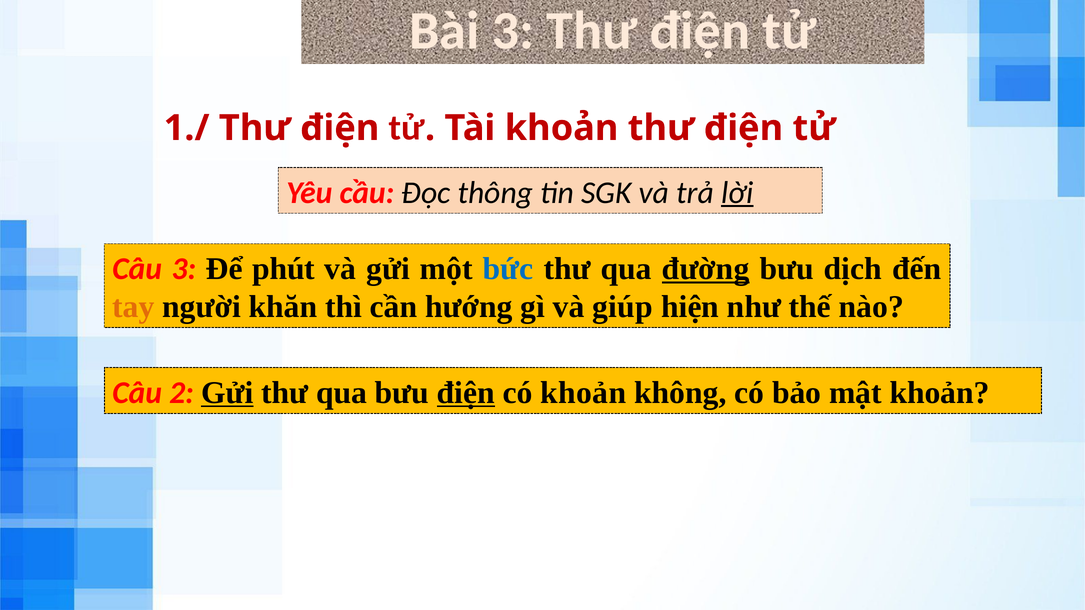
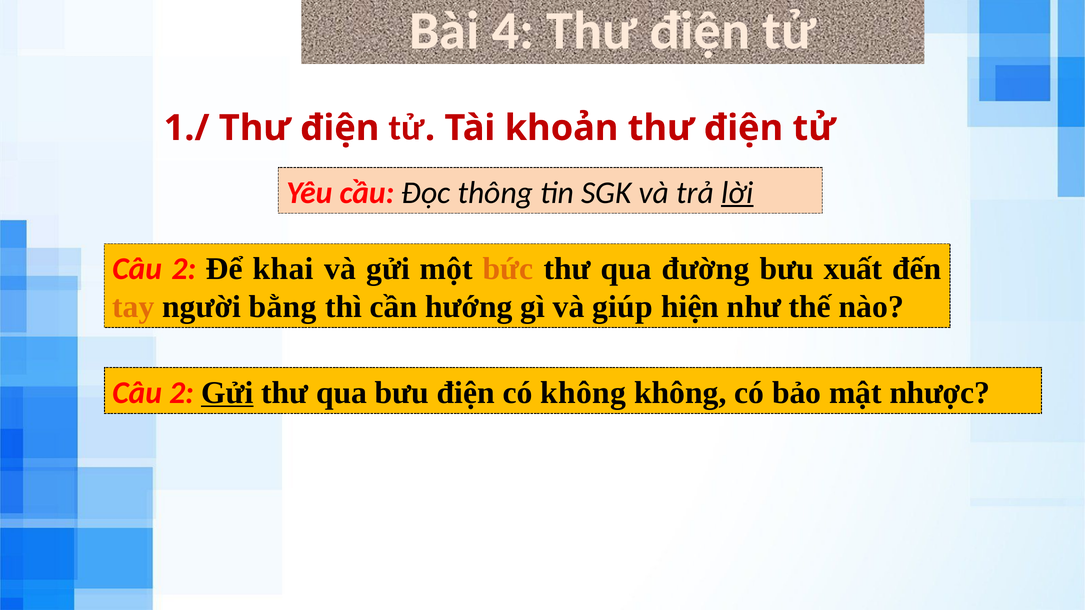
Bài 3: 3 -> 4 (513, 31)
3: 3 -> 2 (184, 269)
phút: phút -> khai (283, 269)
bức colour: blue -> orange (508, 269)
đường underline: present -> none (706, 269)
dịch: dịch -> xuất (853, 269)
khăn: khăn -> bằng (283, 307)
điện underline: present -> none (466, 393)
có khoản: khoản -> không (583, 393)
mật khoản: khoản -> nhược (940, 393)
